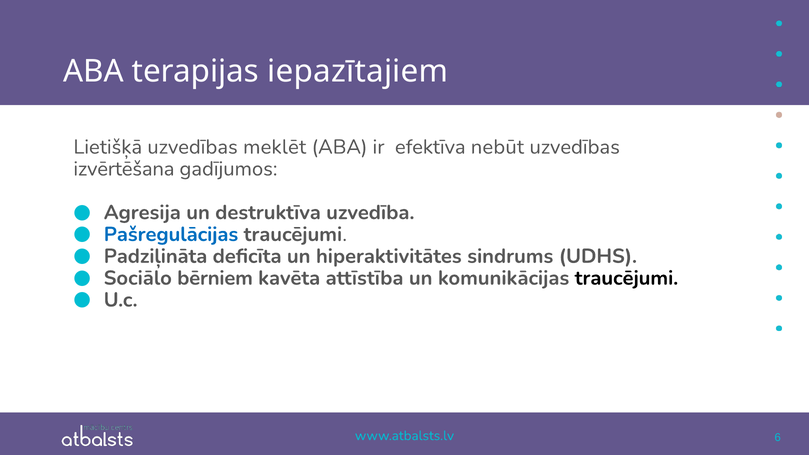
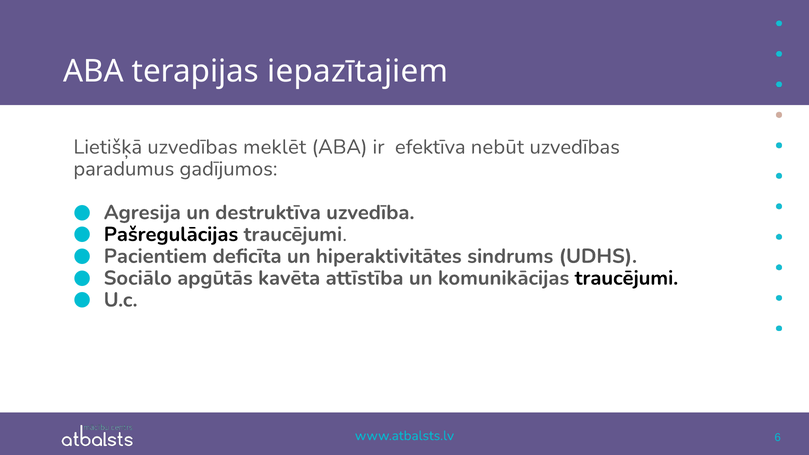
izvērtēšana: izvērtēšana -> paradumus (124, 169)
Pašregulācijas colour: blue -> black (171, 234)
Padziļināta: Padziļināta -> Pacientiem (155, 256)
bērniem: bērniem -> apgūtās (215, 278)
